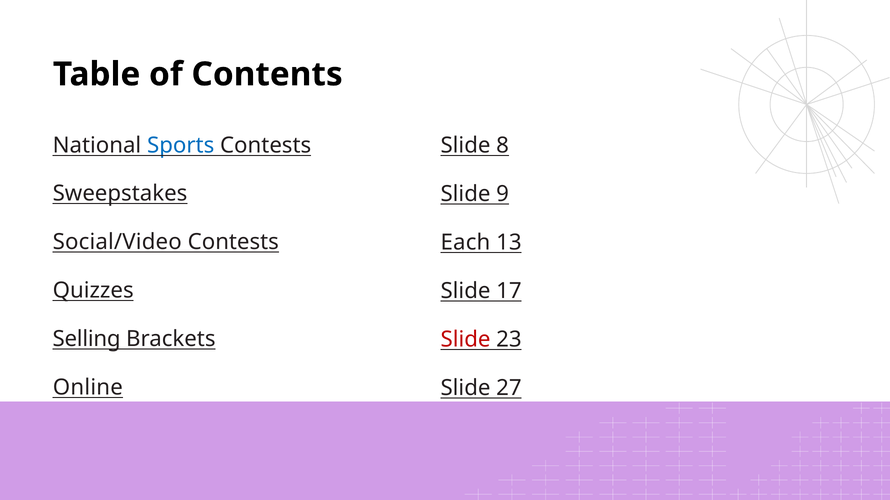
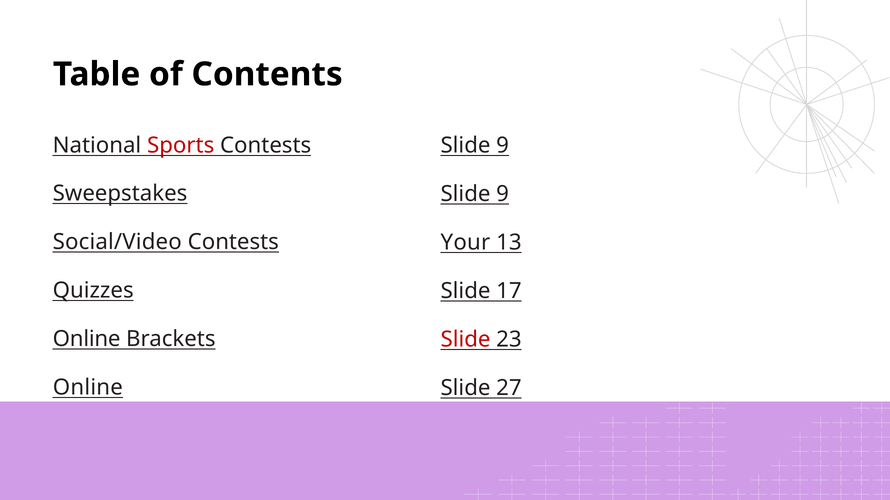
Sports colour: blue -> red (181, 146)
8: 8 -> 9 (503, 146)
Each: Each -> Your (465, 243)
Selling: Selling -> Online (87, 339)
